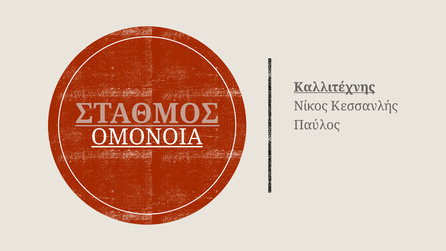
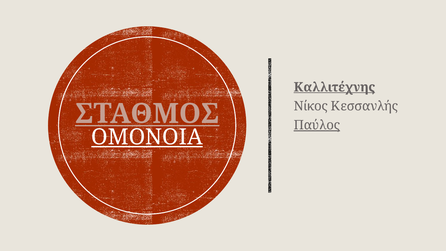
Παύλος underline: none -> present (317, 125)
